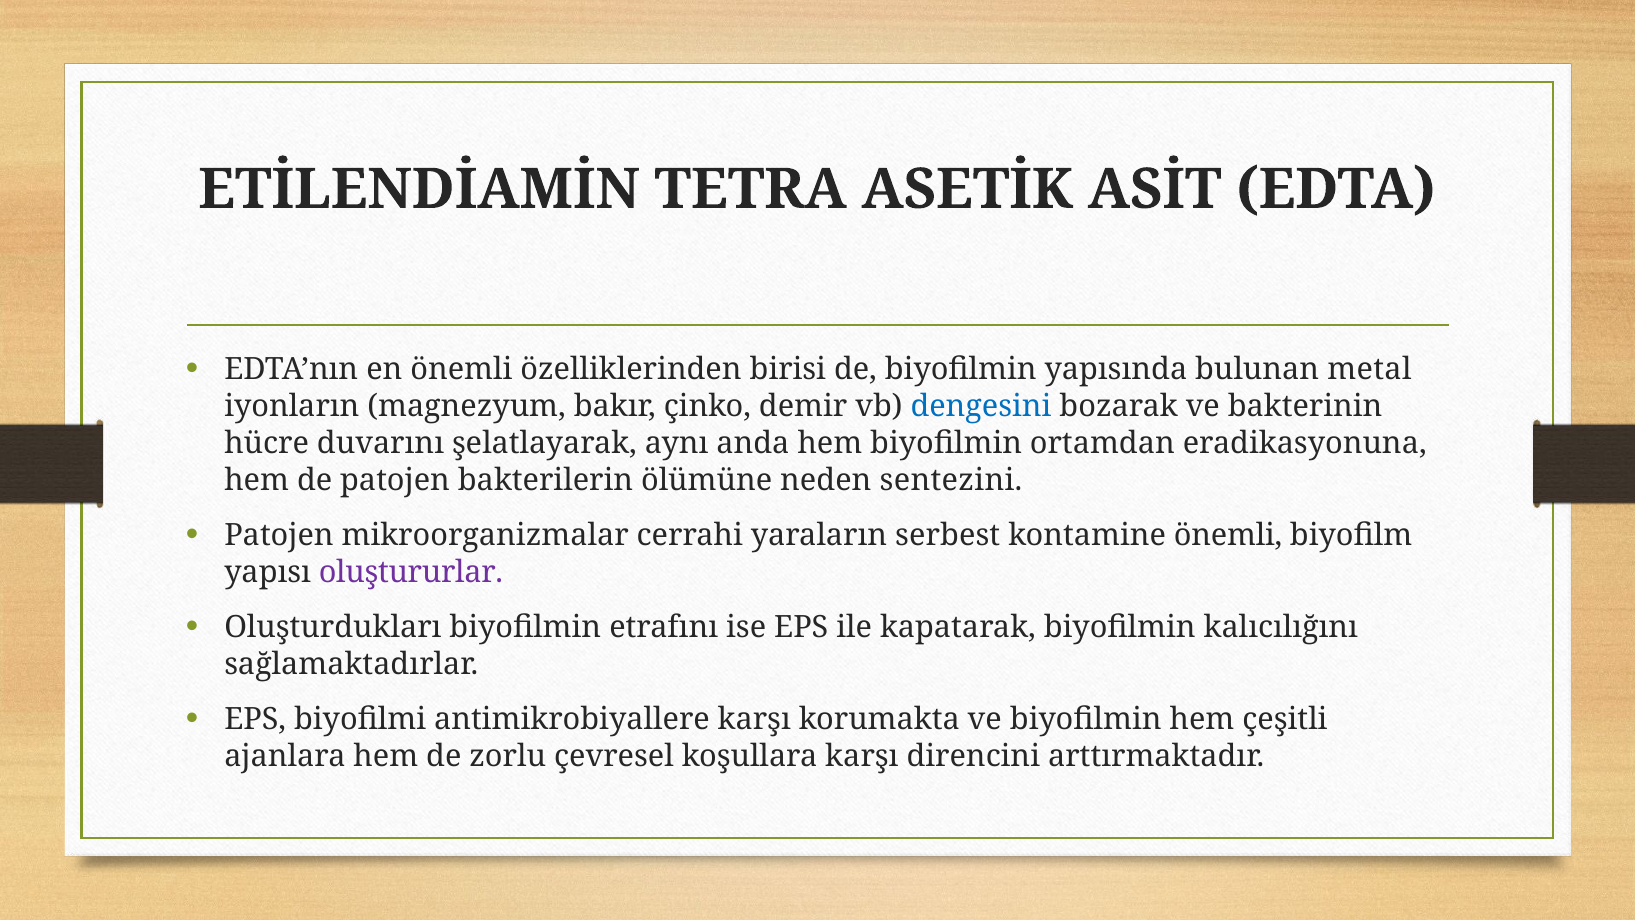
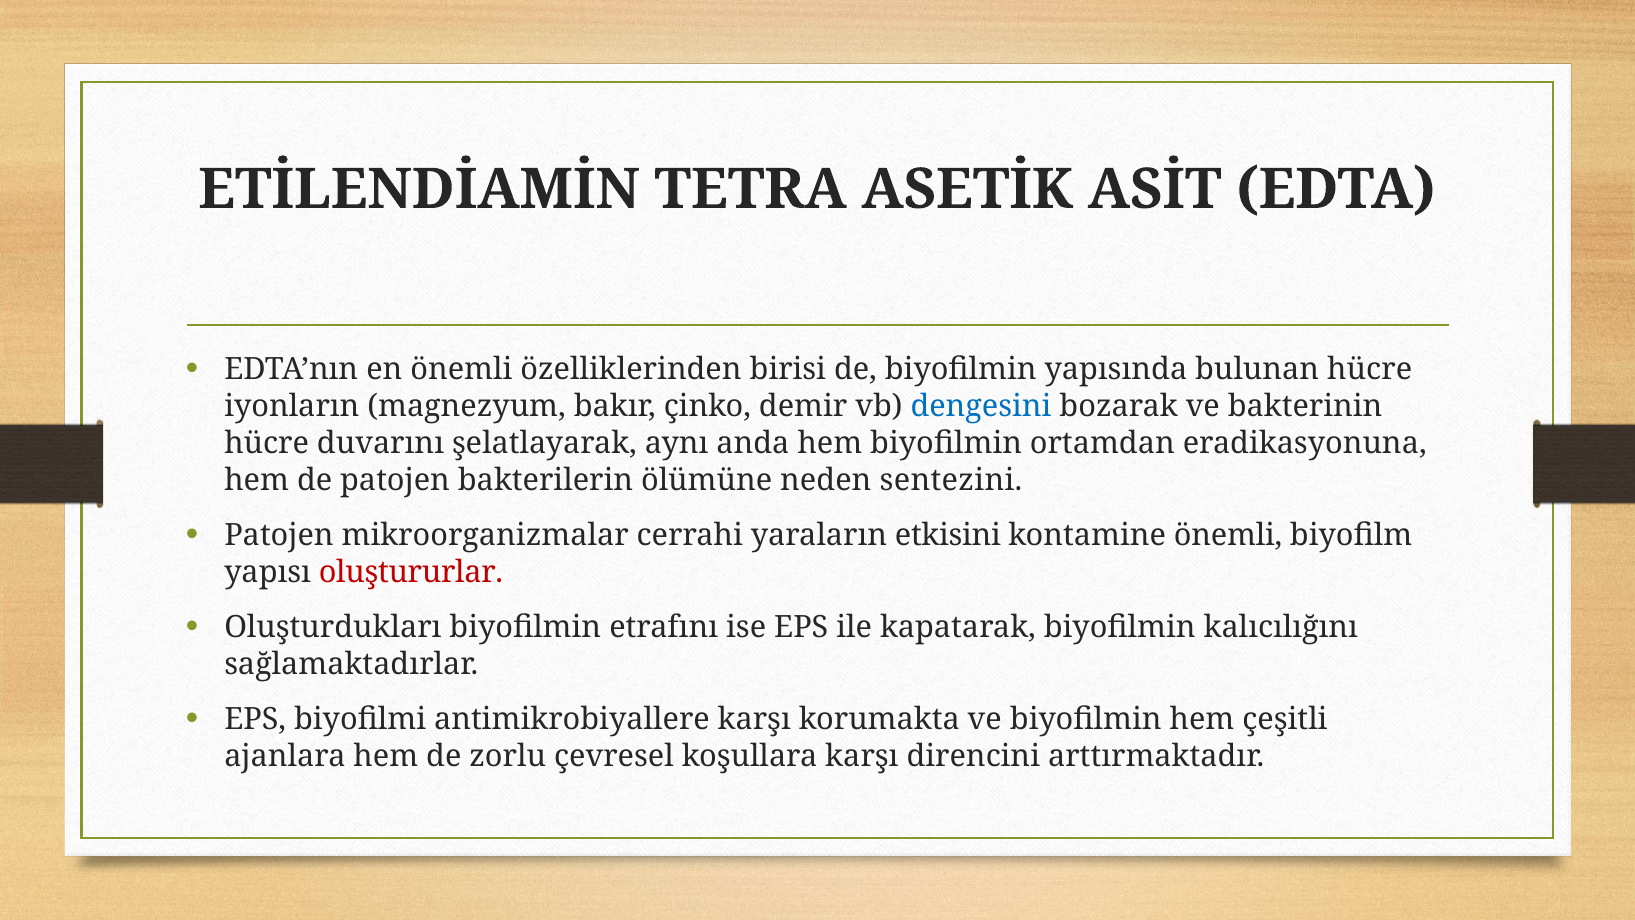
bulunan metal: metal -> hücre (1370, 370)
serbest: serbest -> etkisini (948, 535)
oluştururlar colour: purple -> red (411, 572)
